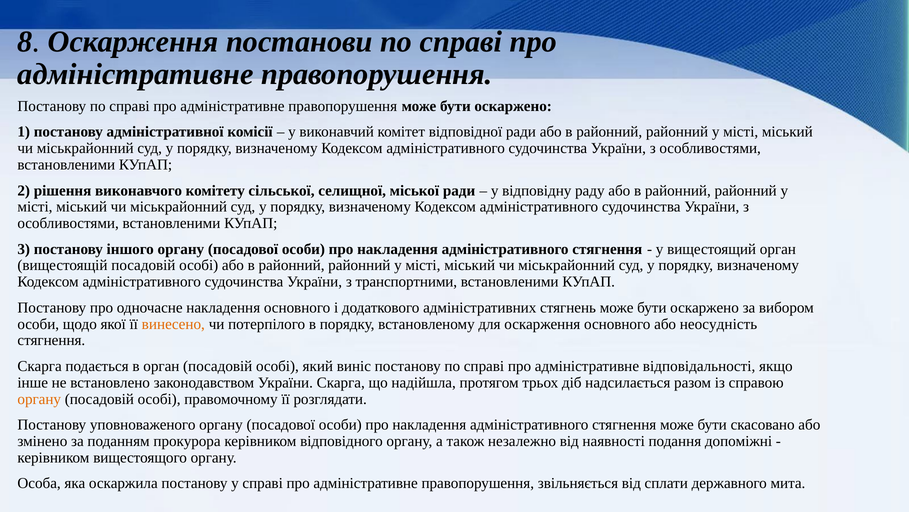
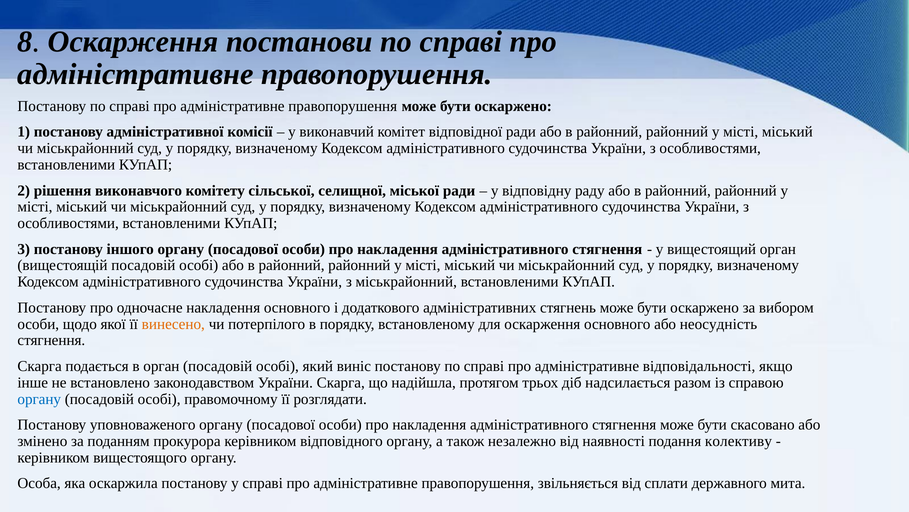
з транспортними: транспортними -> міськрайонний (406, 281)
органу colour: orange -> blue (39, 398)
допоміжні: допоміжні -> колективу (738, 441)
